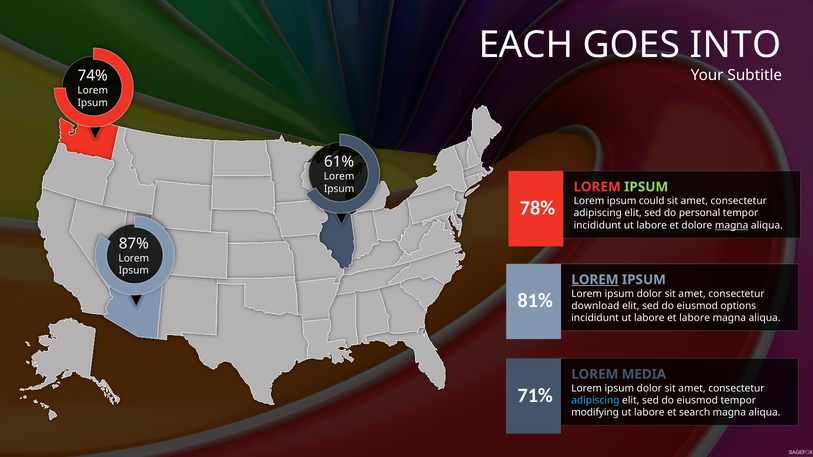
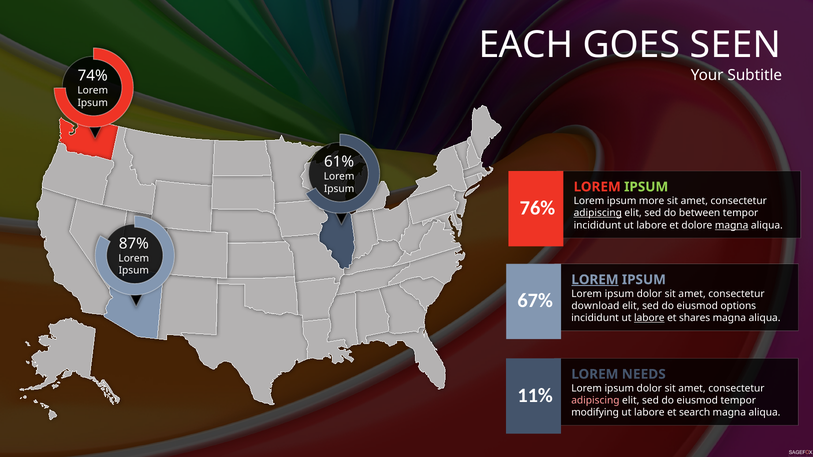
INTO: INTO -> SEEN (736, 45)
could: could -> more (652, 201)
78%: 78% -> 76% (537, 208)
adipiscing underline: none -> present (598, 213)
personal: personal -> between (700, 213)
81%: 81% -> 67% (535, 301)
labore underline: none -> present (649, 318)
et labore: labore -> shares (695, 318)
MEDIA: MEDIA -> NEEDS (644, 374)
71%: 71% -> 11% (535, 396)
adipiscing colour: light blue -> pink (595, 401)
